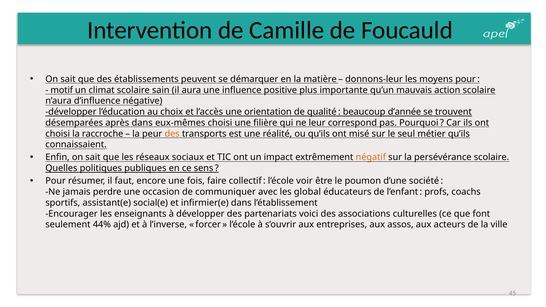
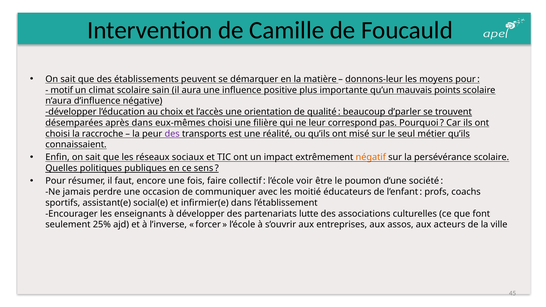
action: action -> points (447, 90)
d’année: d’année -> d’parler (404, 112)
des colour: orange -> purple (172, 134)
global: global -> moitié (308, 192)
voici: voici -> lutte (309, 214)
44%: 44% -> 25% (102, 225)
